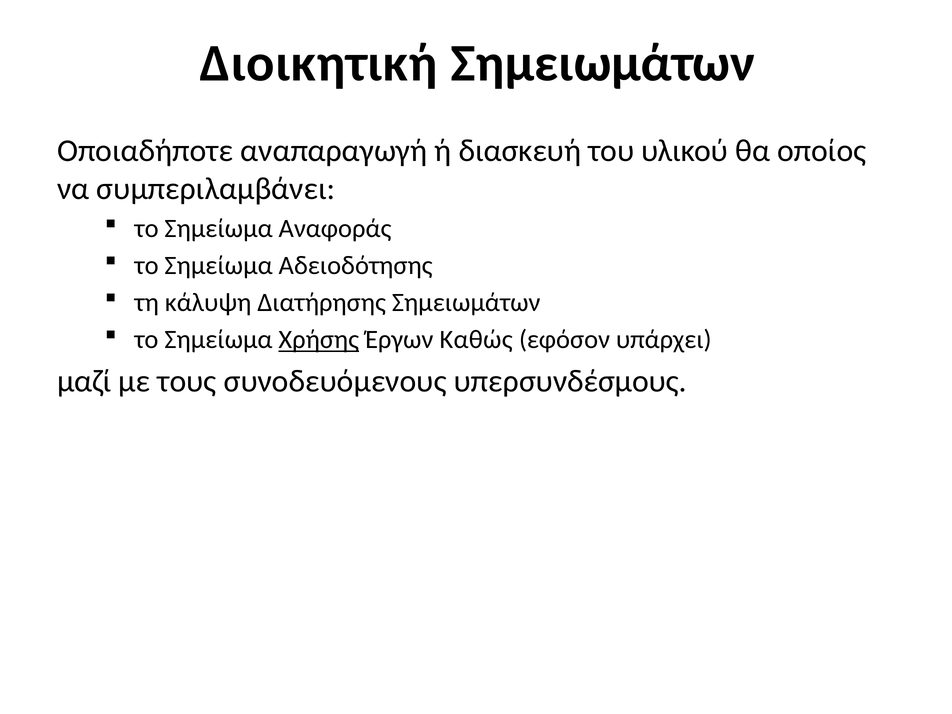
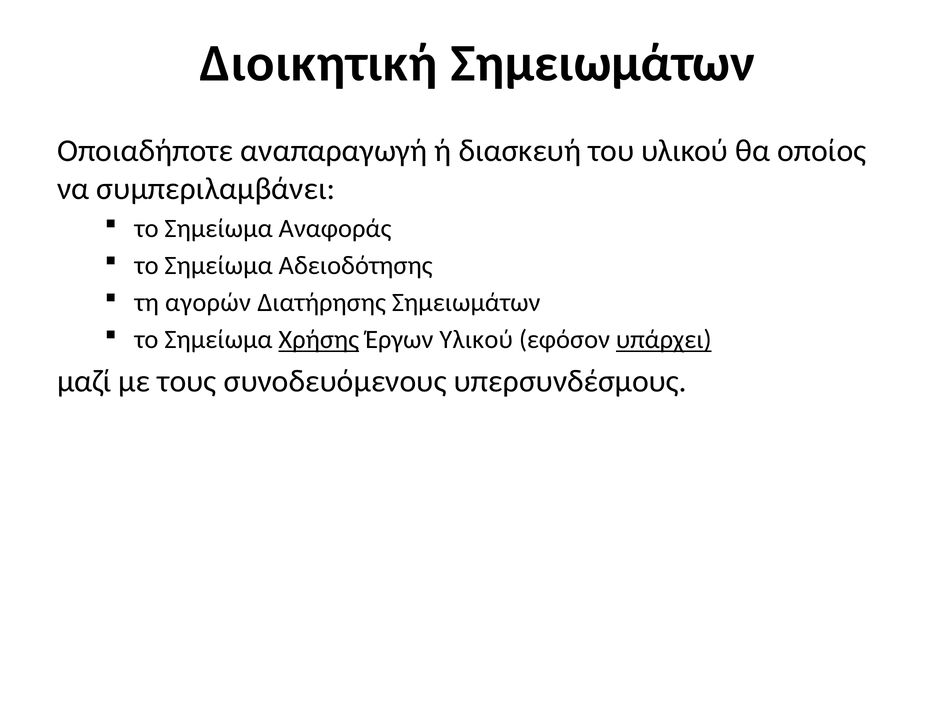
κάλυψη: κάλυψη -> αγορών (208, 303)
Έργων Καθώς: Καθώς -> Υλικού (476, 340)
υπάρχει underline: none -> present (664, 340)
